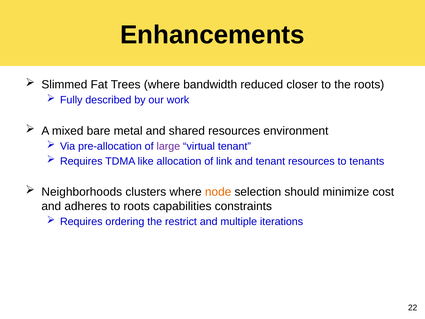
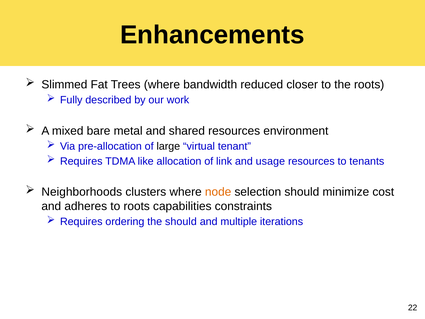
large colour: purple -> black (168, 146)
and tenant: tenant -> usage (270, 161)
the restrict: restrict -> should (181, 222)
